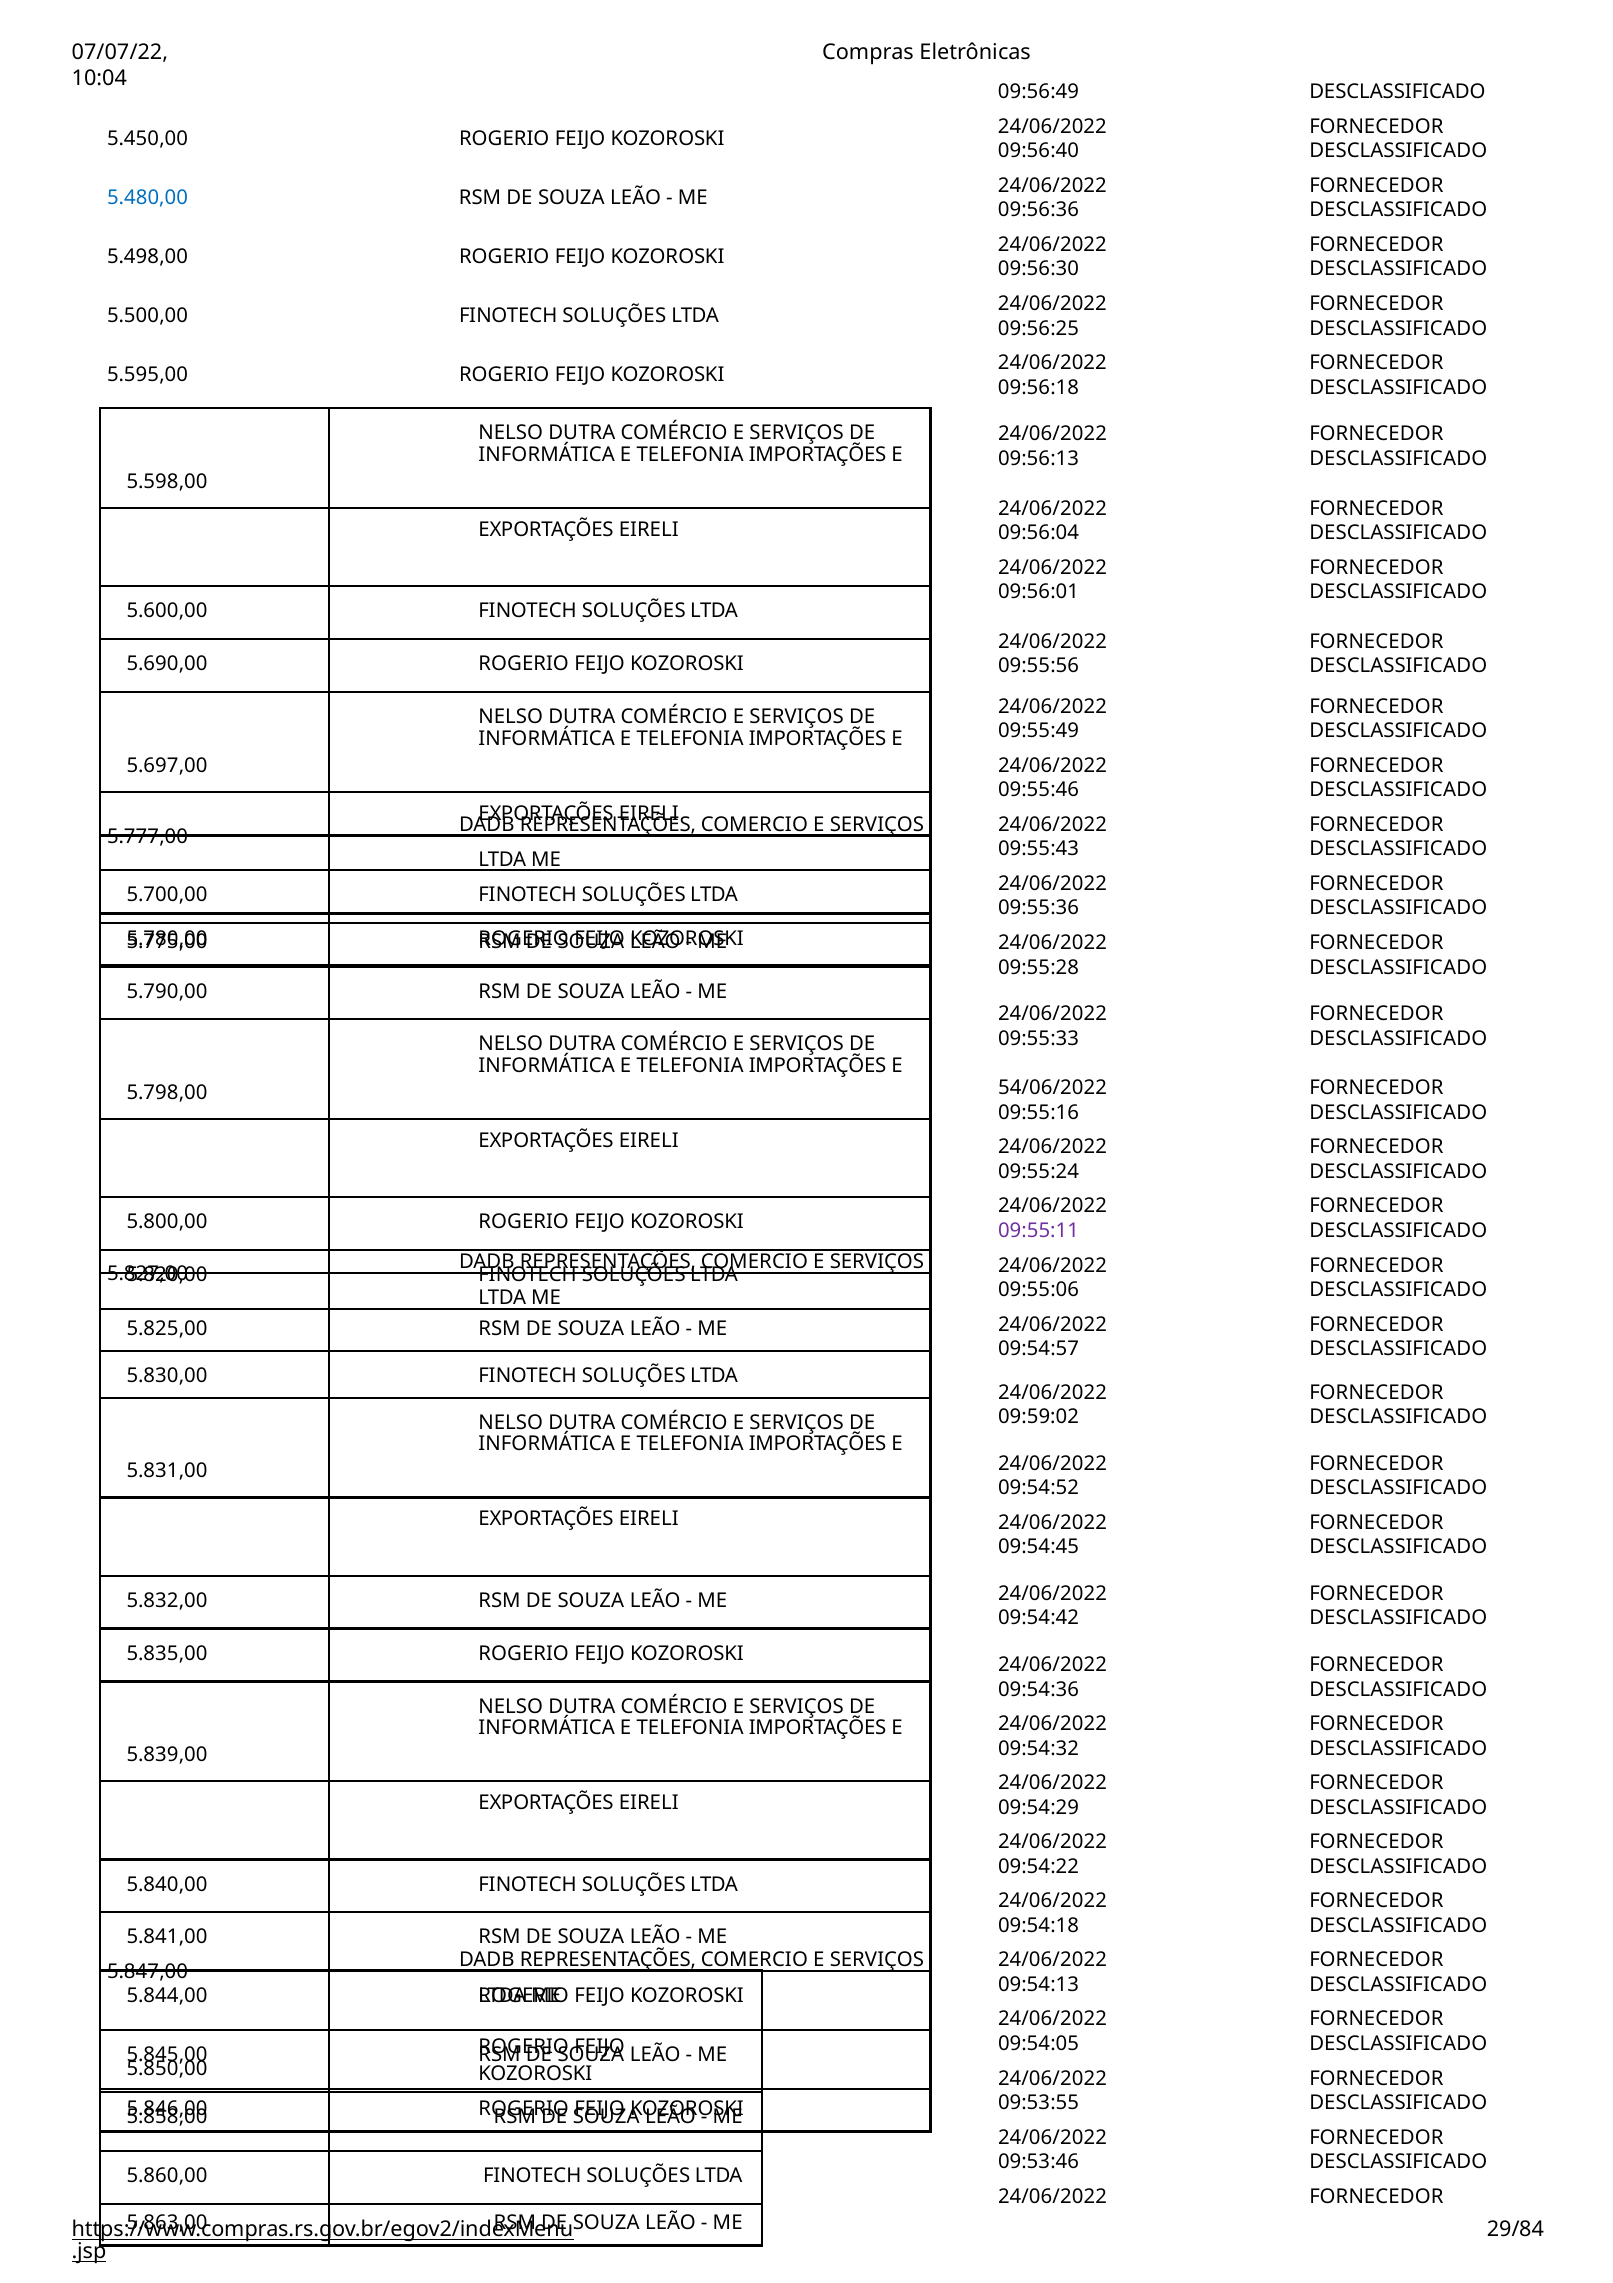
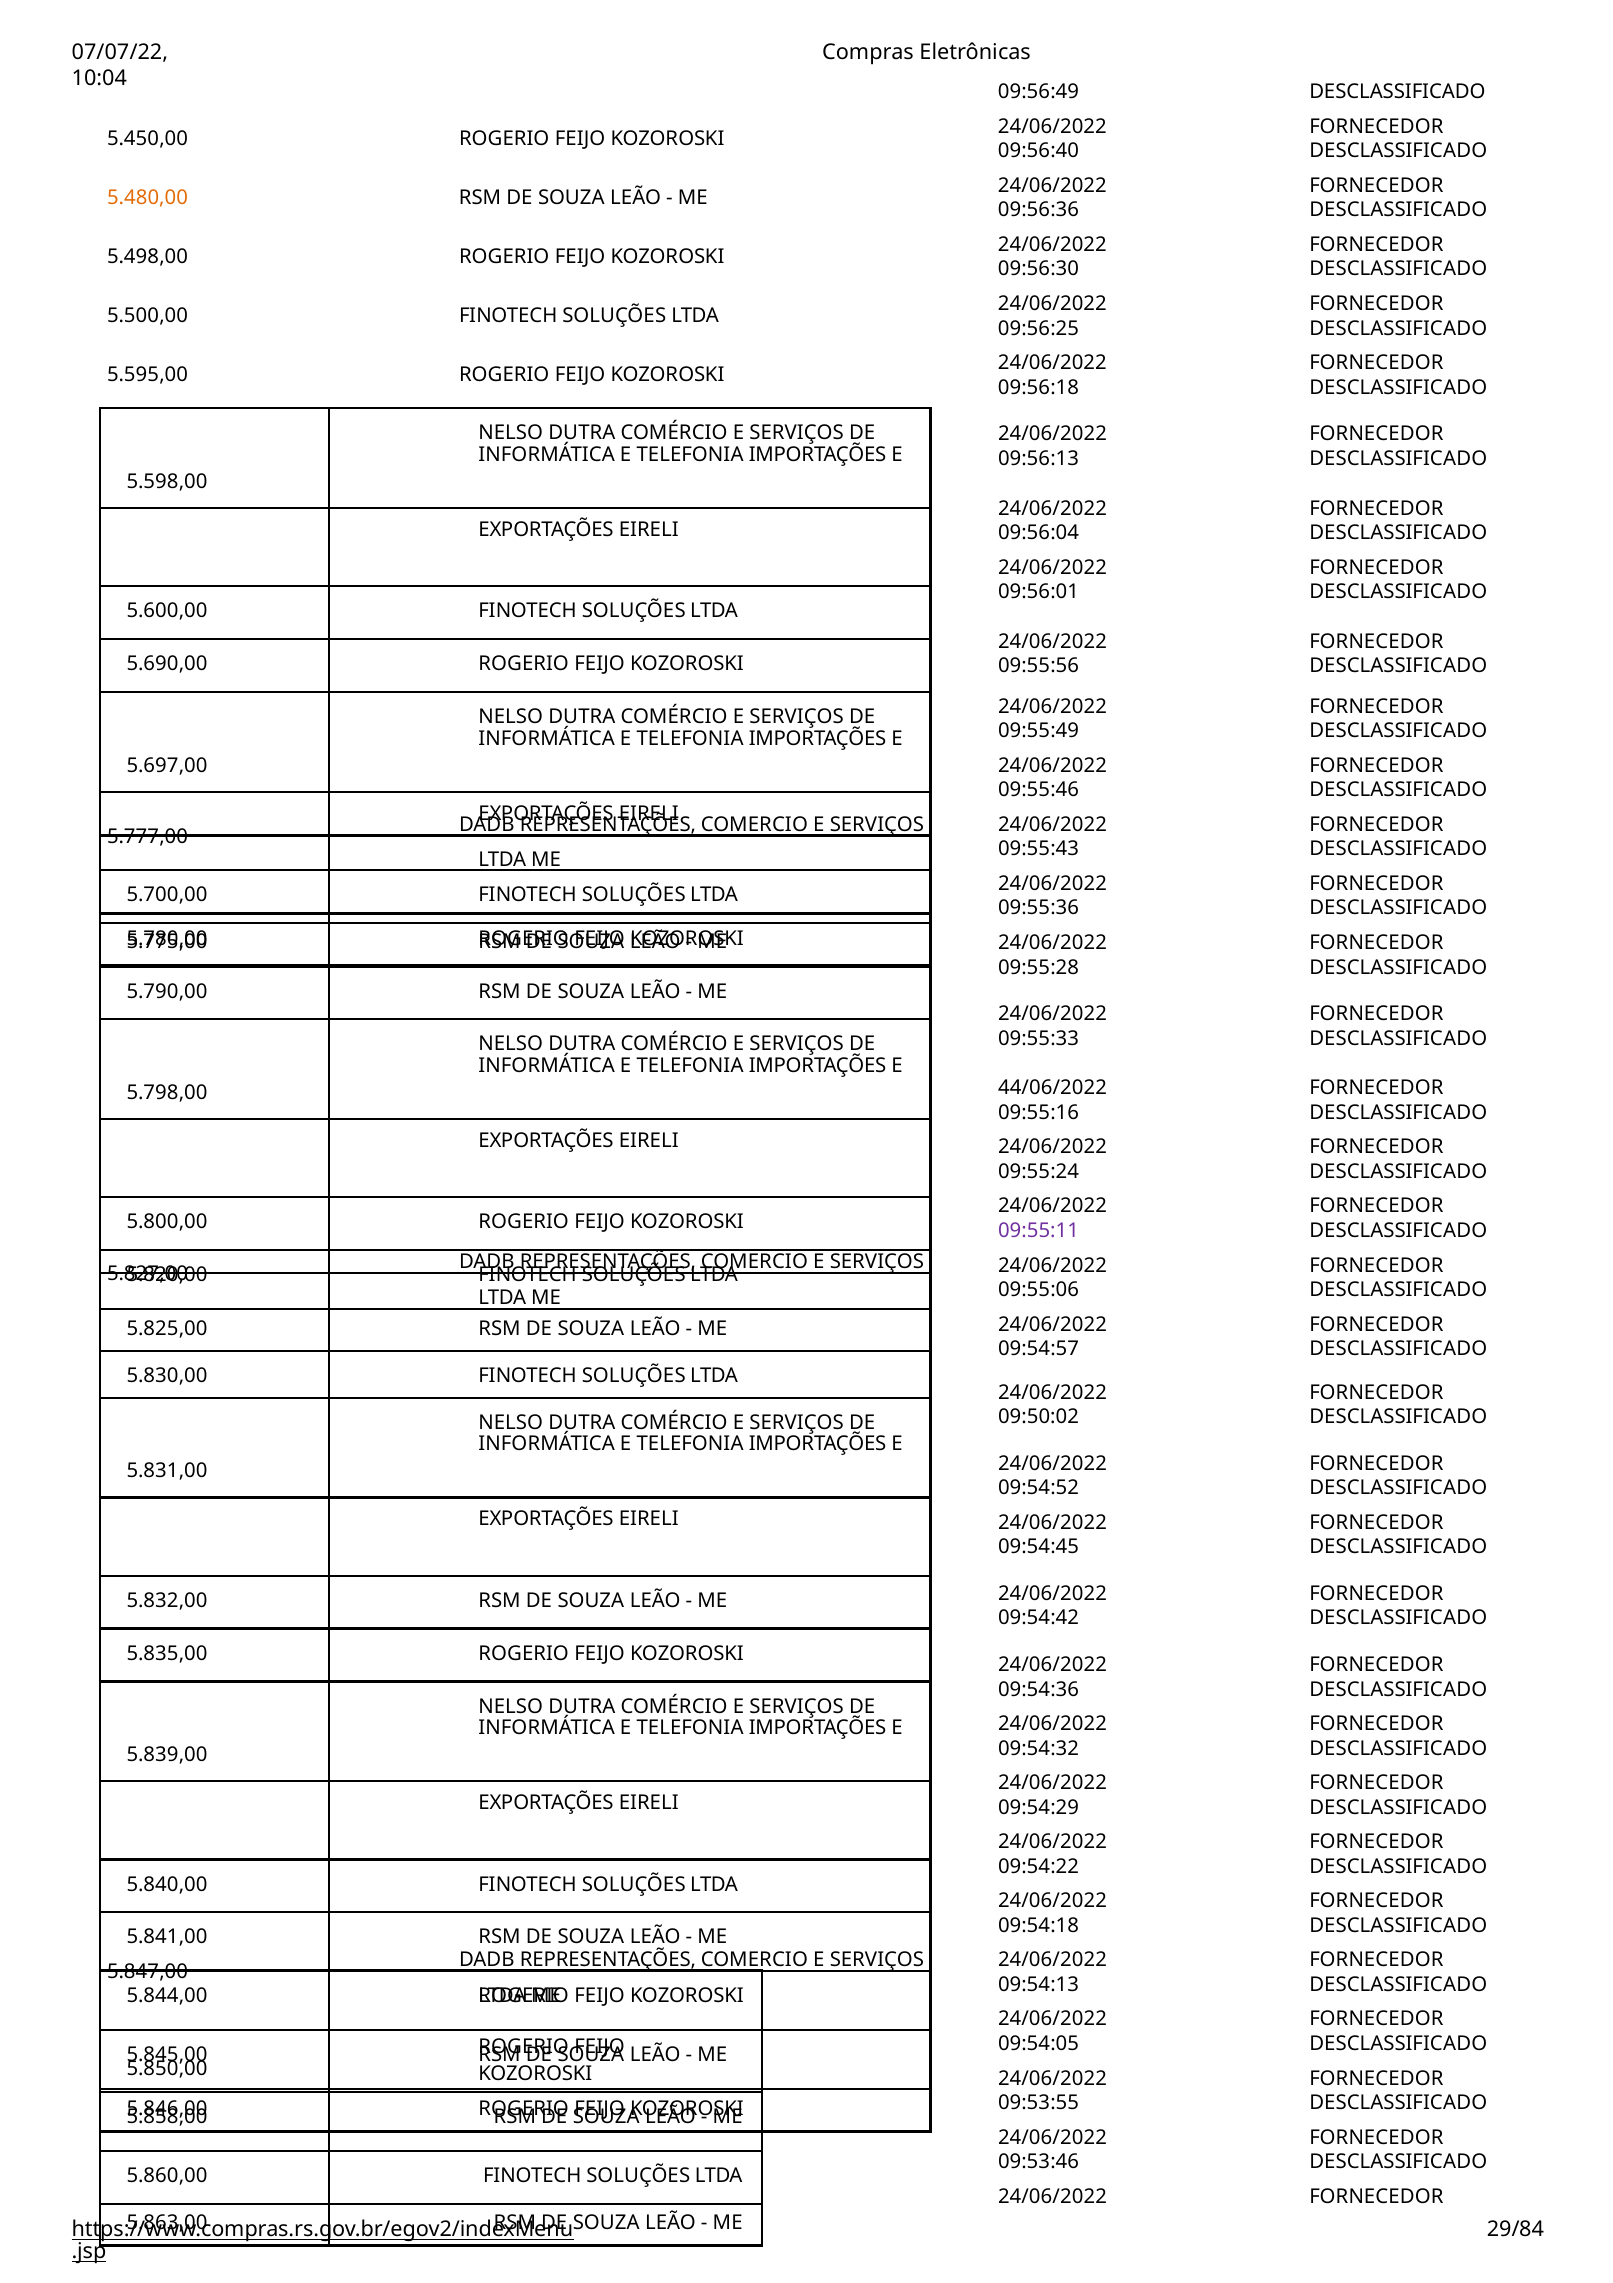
5.480,00 colour: blue -> orange (148, 198)
54/06/2022: 54/06/2022 -> 44/06/2022 (1052, 1088)
09:59:02: 09:59:02 -> 09:50:02 (1039, 1417)
